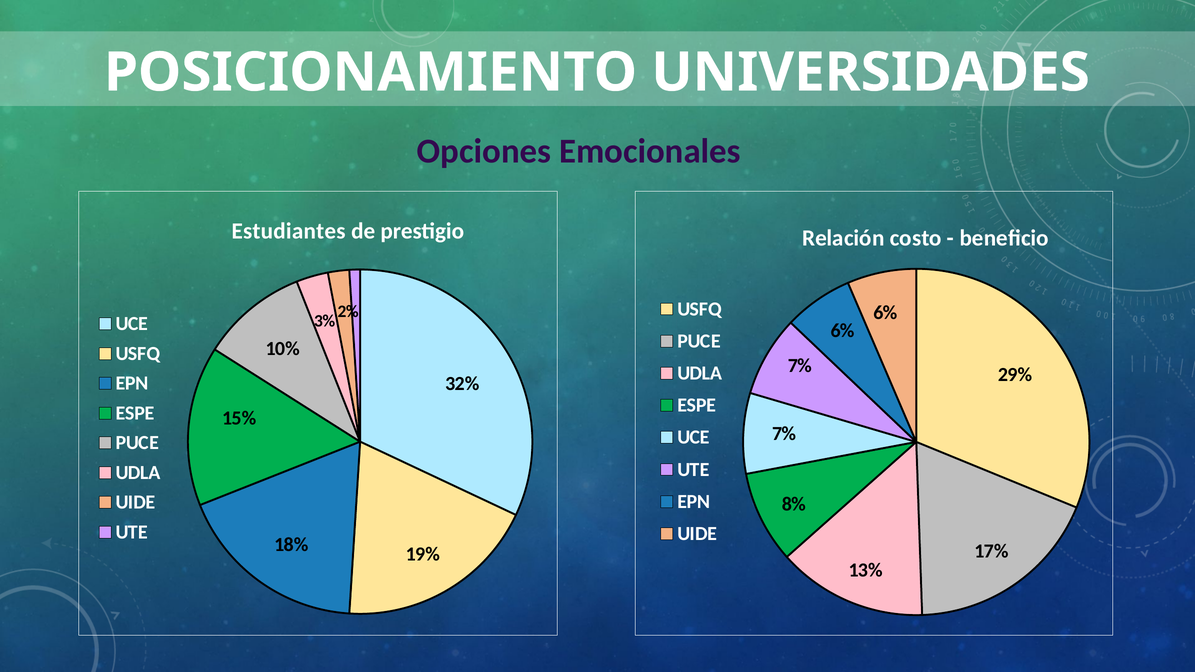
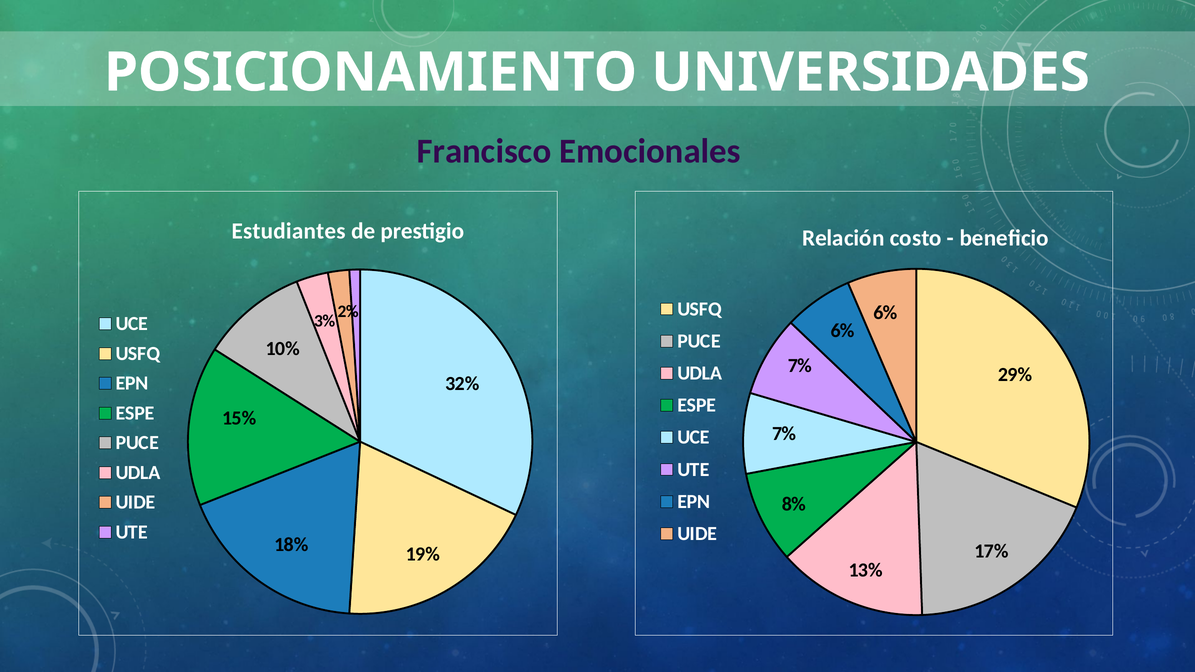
Opciones: Opciones -> Francisco (484, 151)
